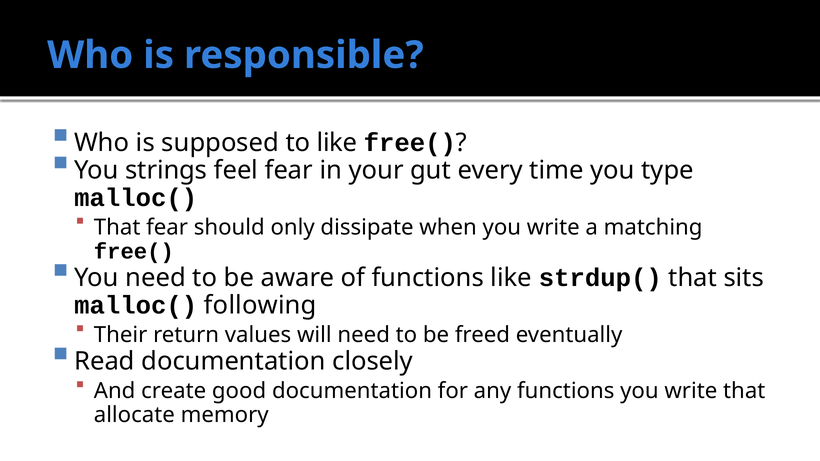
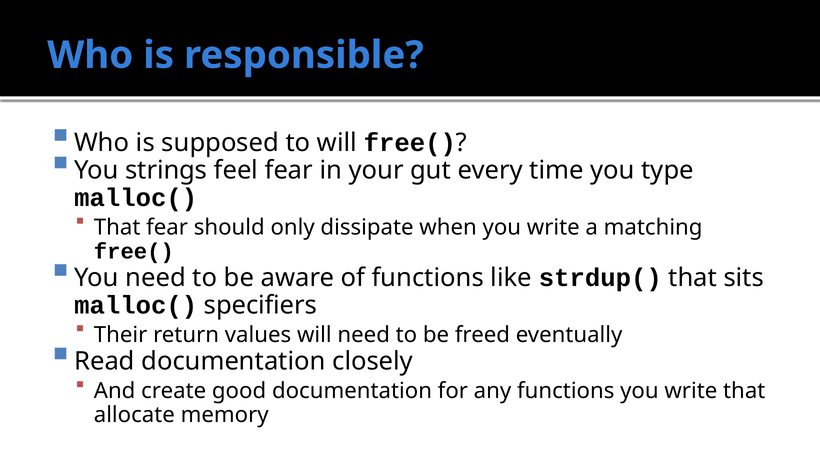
to like: like -> will (337, 143)
following: following -> specifiers (260, 306)
